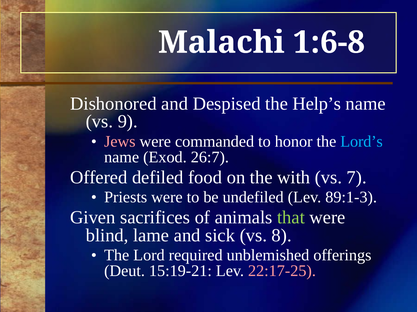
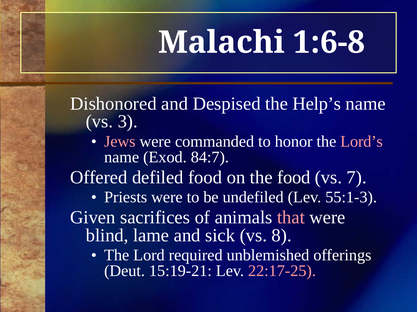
9: 9 -> 3 (128, 122)
Lord’s colour: light blue -> pink (362, 142)
26:7: 26:7 -> 84:7 (210, 157)
the with: with -> food (294, 178)
89:1-3: 89:1-3 -> 55:1-3 (351, 198)
that colour: light green -> pink (291, 218)
